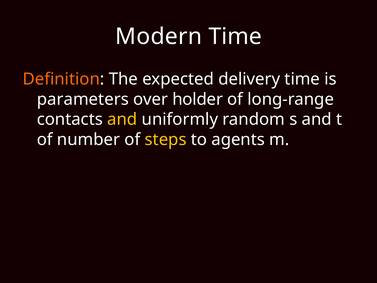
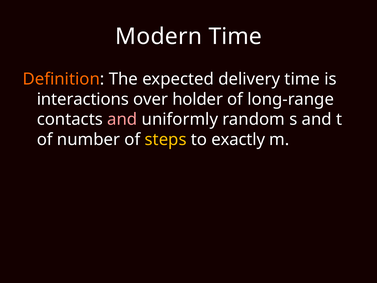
parameters: parameters -> interactions (83, 99)
and colour: yellow -> pink (122, 119)
agents: agents -> exactly (238, 139)
